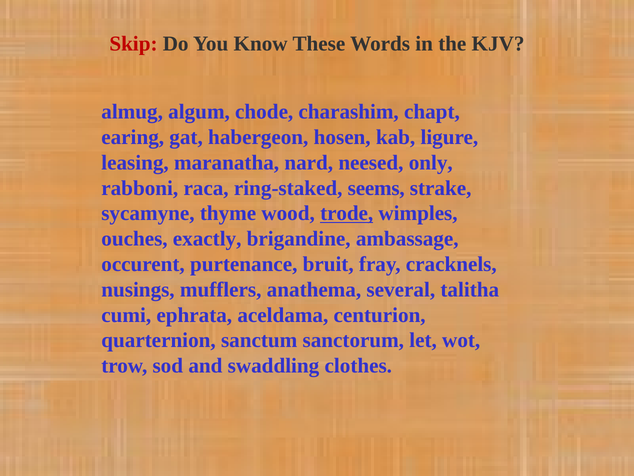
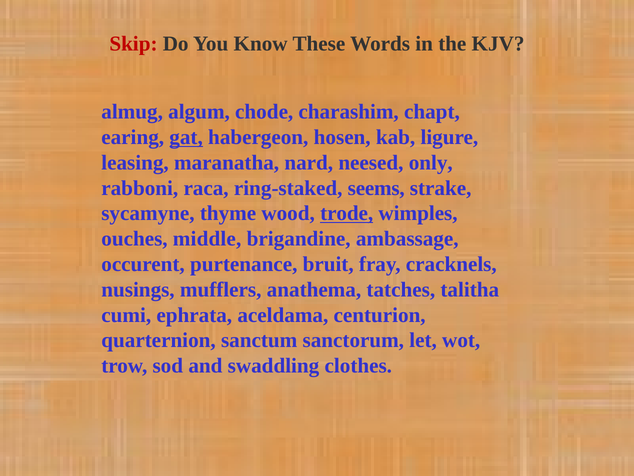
gat underline: none -> present (186, 137)
exactly: exactly -> middle (207, 239)
several: several -> tatches (401, 289)
